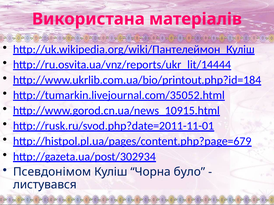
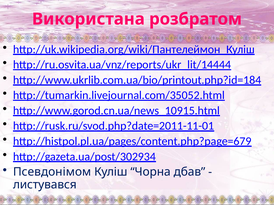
матеріалів: матеріалів -> розбратом (196, 19)
було: було -> дбав (190, 172)
